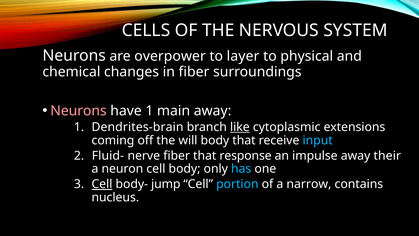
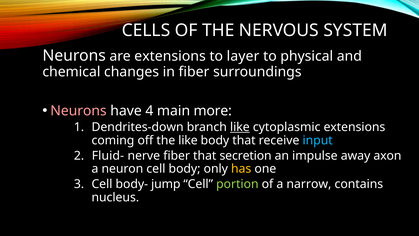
are overpower: overpower -> extensions (170, 56)
have 1: 1 -> 4 (149, 111)
main away: away -> more (213, 111)
Dendrites-brain: Dendrites-brain -> Dendrites-down (138, 127)
the will: will -> like (188, 140)
response: response -> secretion (246, 155)
their: their -> axon (387, 155)
has colour: light blue -> yellow (241, 169)
Cell underline: present -> none (102, 184)
portion colour: light blue -> light green (237, 184)
